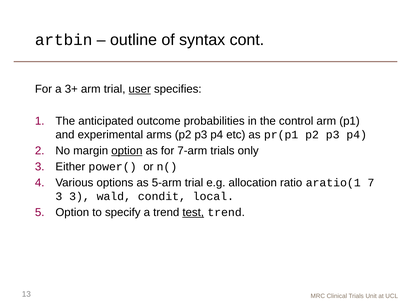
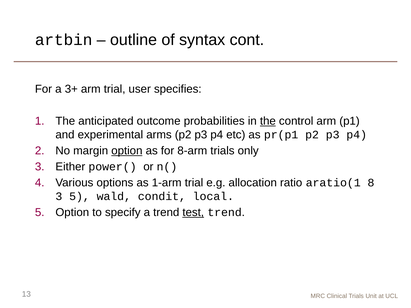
user underline: present -> none (140, 89)
the underline: none -> present (268, 121)
7-arm: 7-arm -> 8-arm (192, 151)
5-arm: 5-arm -> 1-arm (167, 183)
7: 7 -> 8 (371, 183)
3 3: 3 -> 5 (79, 197)
